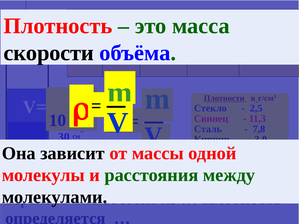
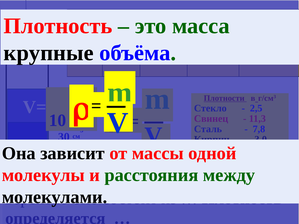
скорости: скорости -> крупные (49, 53)
